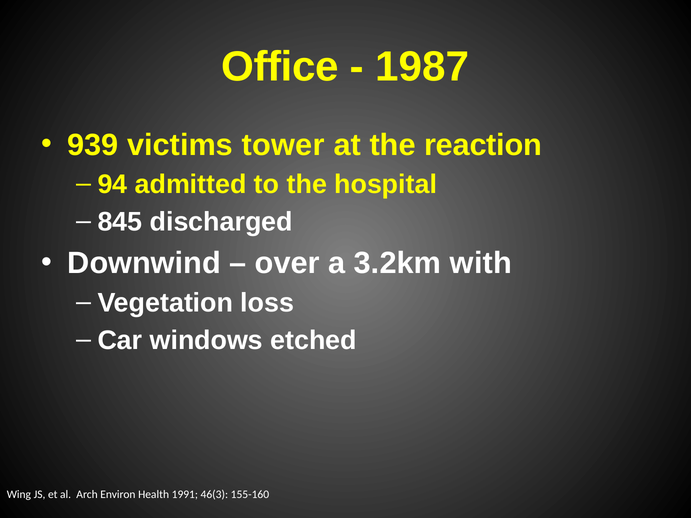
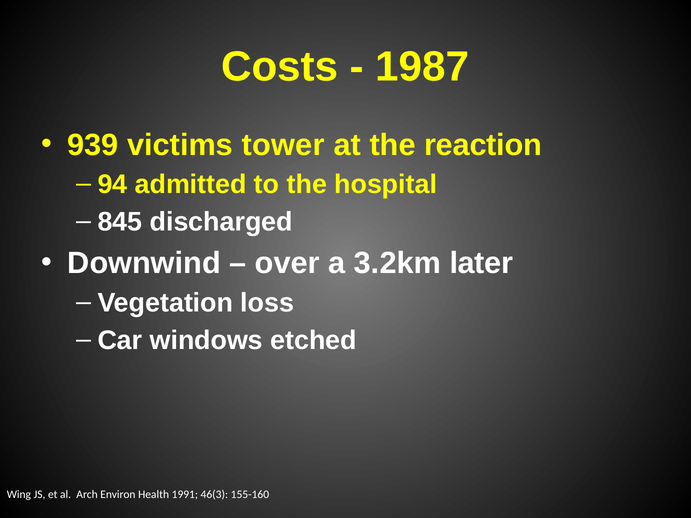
Office: Office -> Costs (280, 67)
with: with -> later (481, 263)
